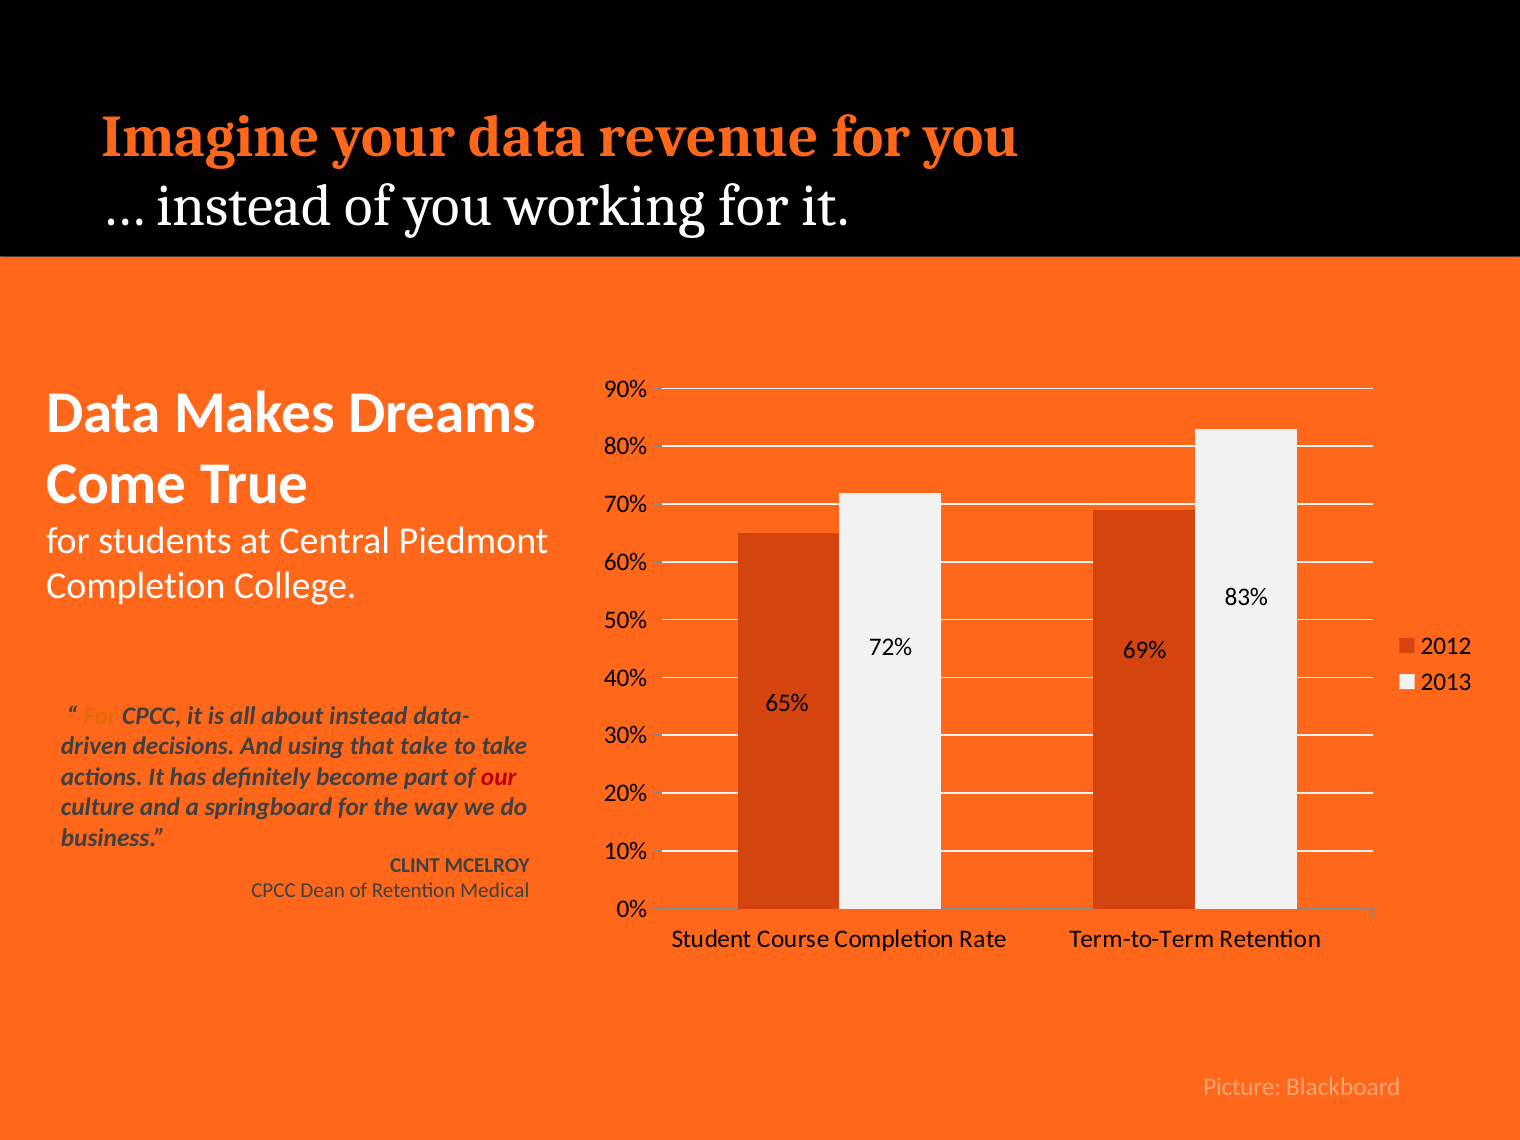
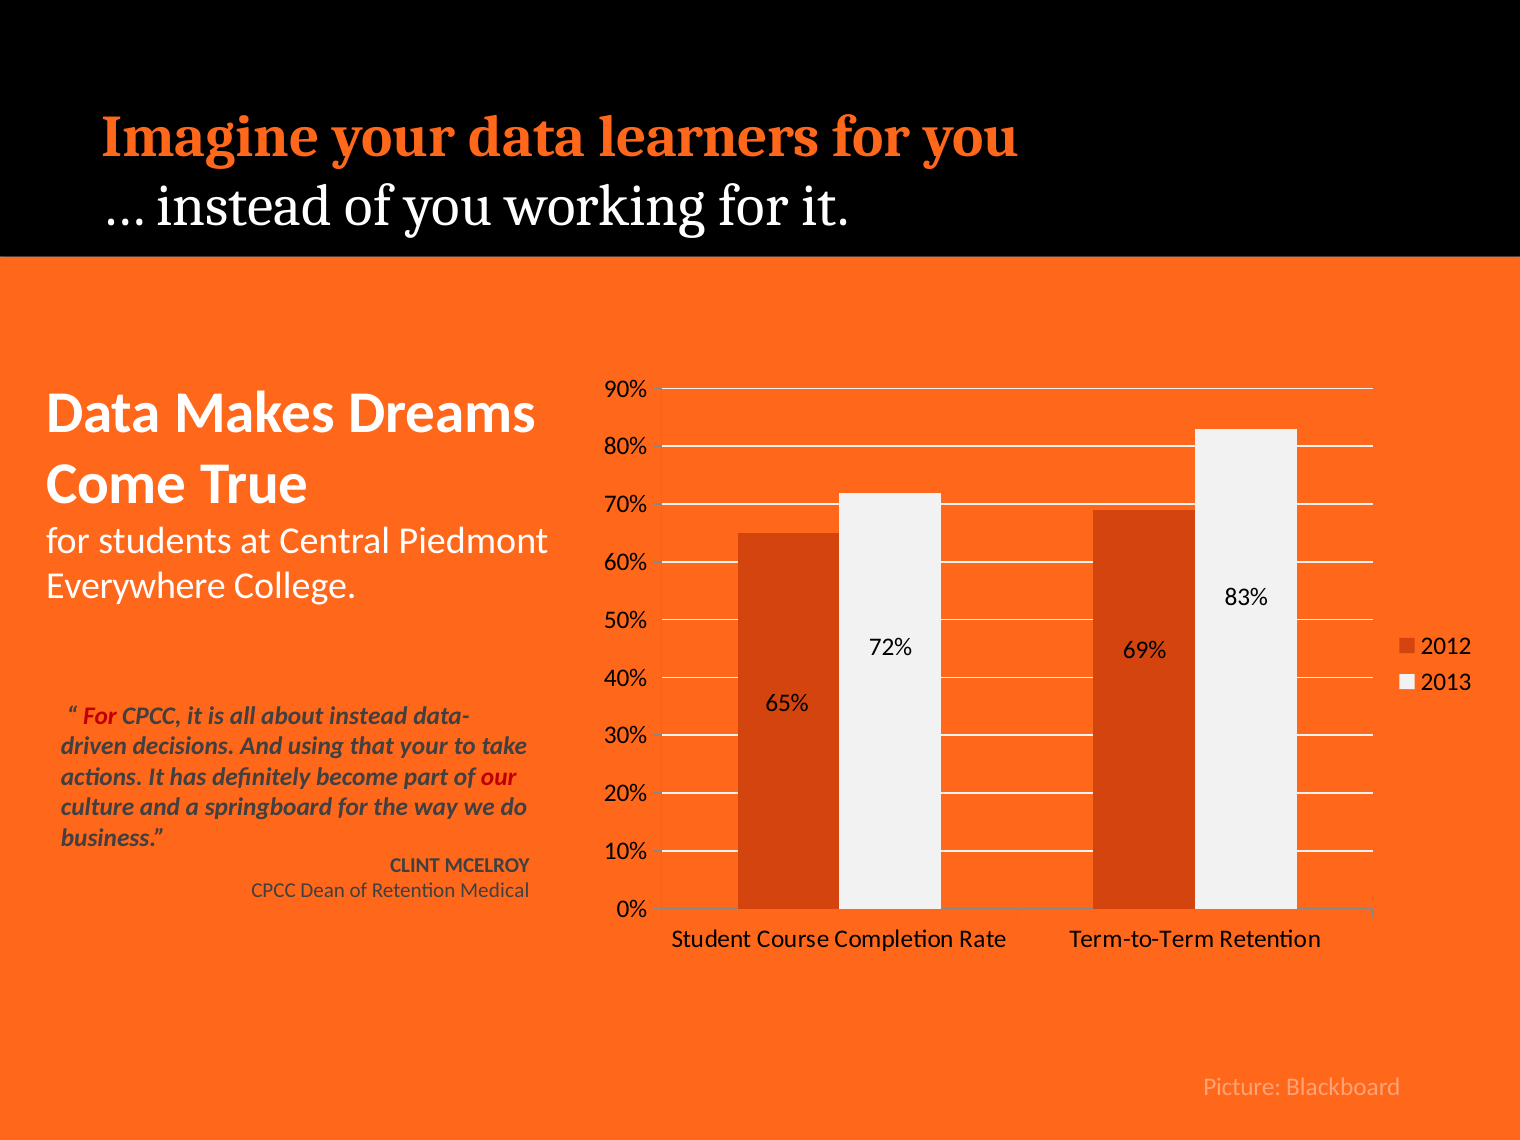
revenue: revenue -> learners (709, 137)
Completion: Completion -> Everywhere (136, 586)
For colour: orange -> red (100, 716)
that take: take -> your (424, 746)
